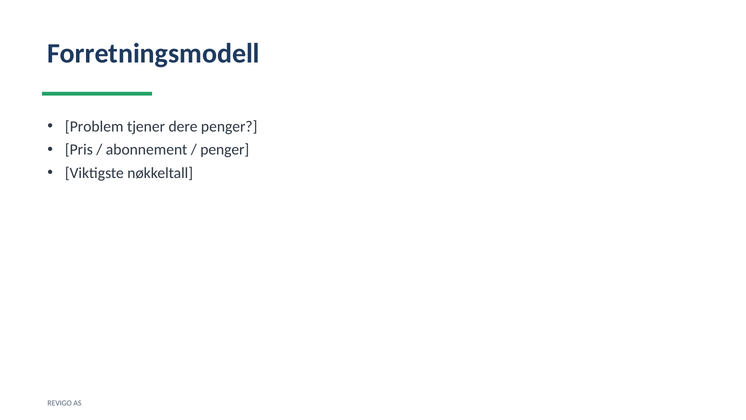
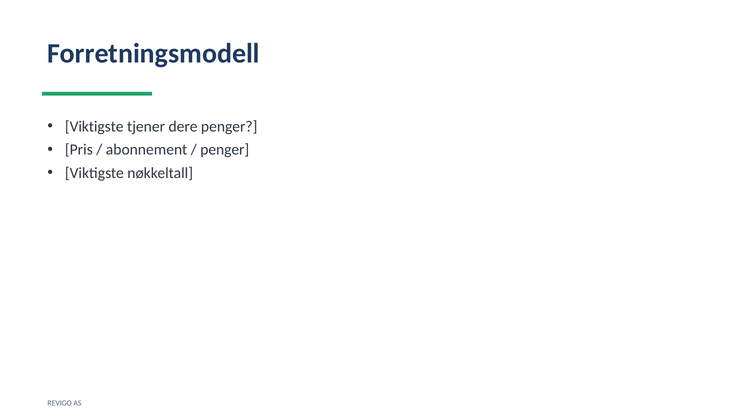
Problem: Problem -> Viktigste (94, 126)
